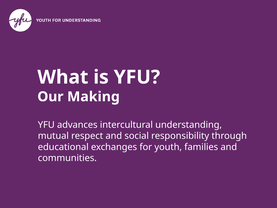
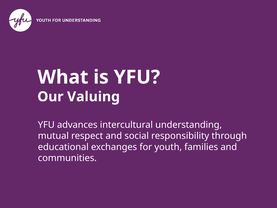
Making: Making -> Valuing (93, 97)
